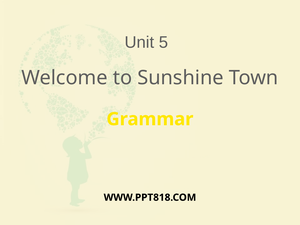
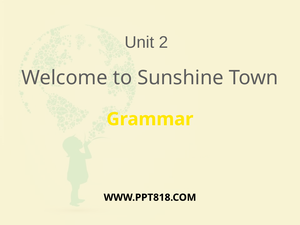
5: 5 -> 2 (163, 42)
